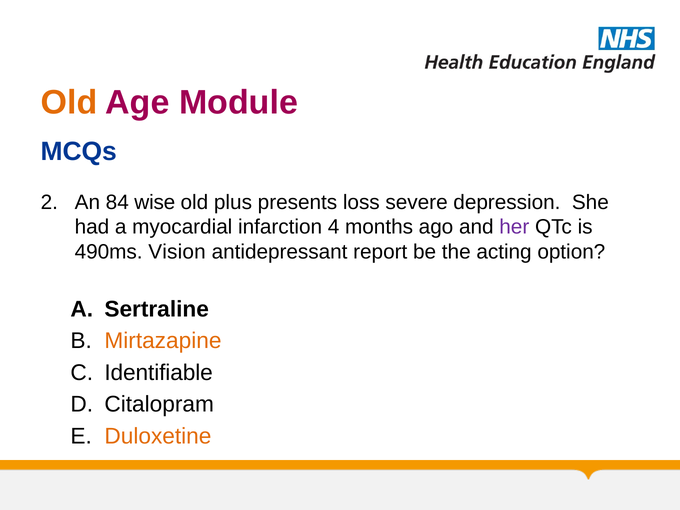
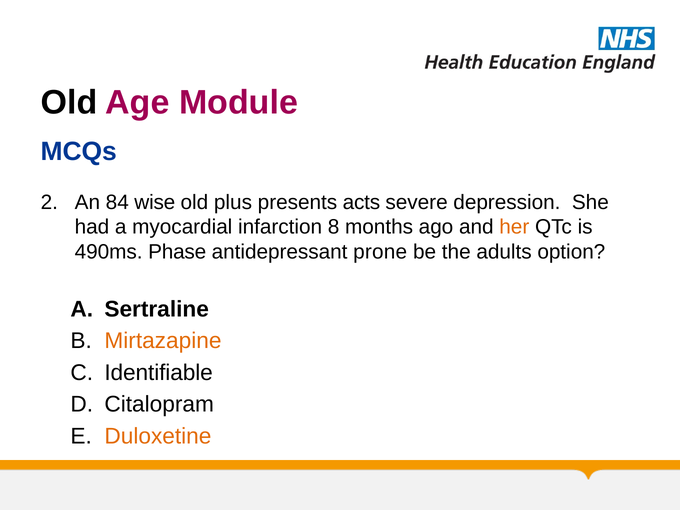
Old colour: orange -> black (69, 102)
loss: loss -> acts (361, 202)
4: 4 -> 8 (334, 227)
her colour: purple -> orange (514, 227)
Vision: Vision -> Phase (177, 252)
report: report -> prone (380, 252)
acting: acting -> adults (504, 252)
